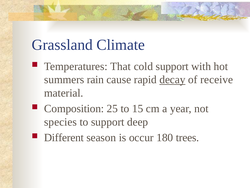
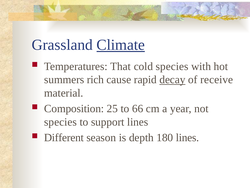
Climate underline: none -> present (121, 45)
cold support: support -> species (172, 66)
rain: rain -> rich (95, 79)
15: 15 -> 66 (138, 108)
support deep: deep -> lines (138, 122)
occur: occur -> depth (141, 137)
180 trees: trees -> lines (188, 137)
